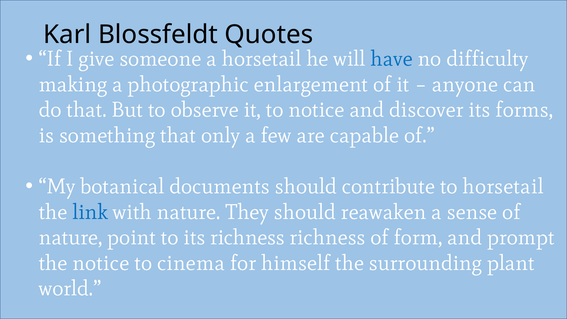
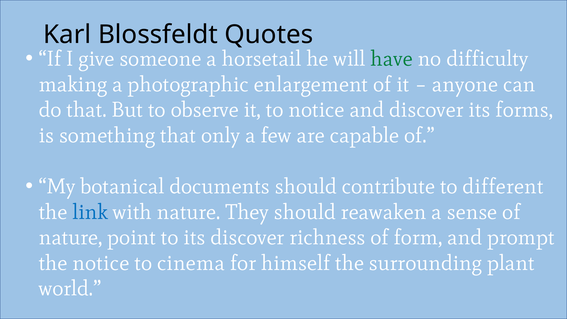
have colour: blue -> green (392, 59)
to horsetail: horsetail -> different (503, 186)
its richness: richness -> discover (247, 237)
